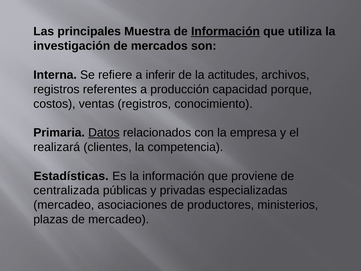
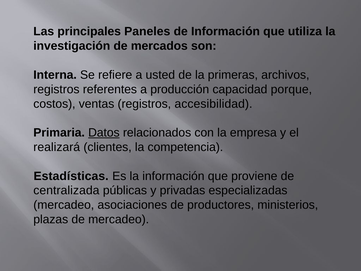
Muestra: Muestra -> Paneles (147, 31)
Información underline: present -> none (225, 31)
inferir: inferir -> usted (160, 75)
actitudes: actitudes -> primeras (233, 75)
conocimiento: conocimiento -> accesibilidad (213, 104)
